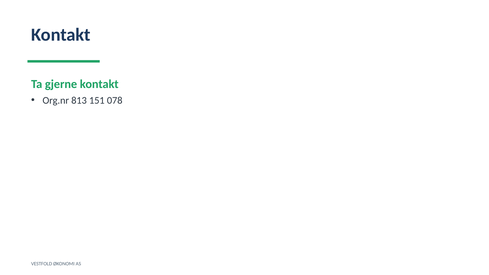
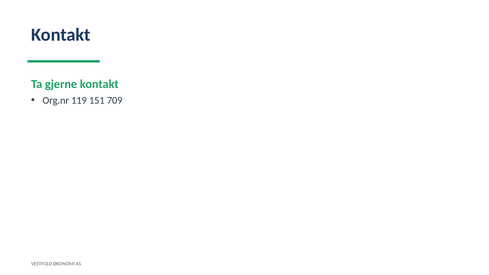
813: 813 -> 119 (79, 101)
078: 078 -> 709 (115, 101)
